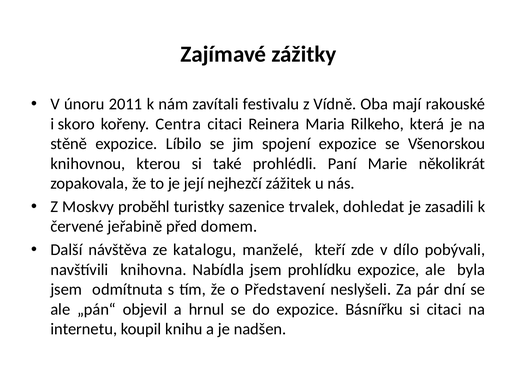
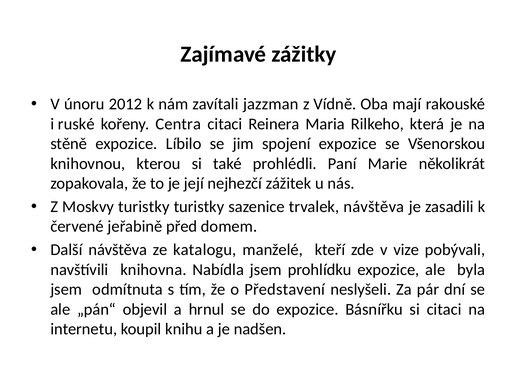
2011: 2011 -> 2012 (126, 104)
festivalu: festivalu -> jazzman (271, 104)
skoro: skoro -> ruské (76, 124)
Moskvy proběhl: proběhl -> turistky (144, 207)
trvalek dohledat: dohledat -> návštěva (374, 207)
dílo: dílo -> vize (406, 250)
